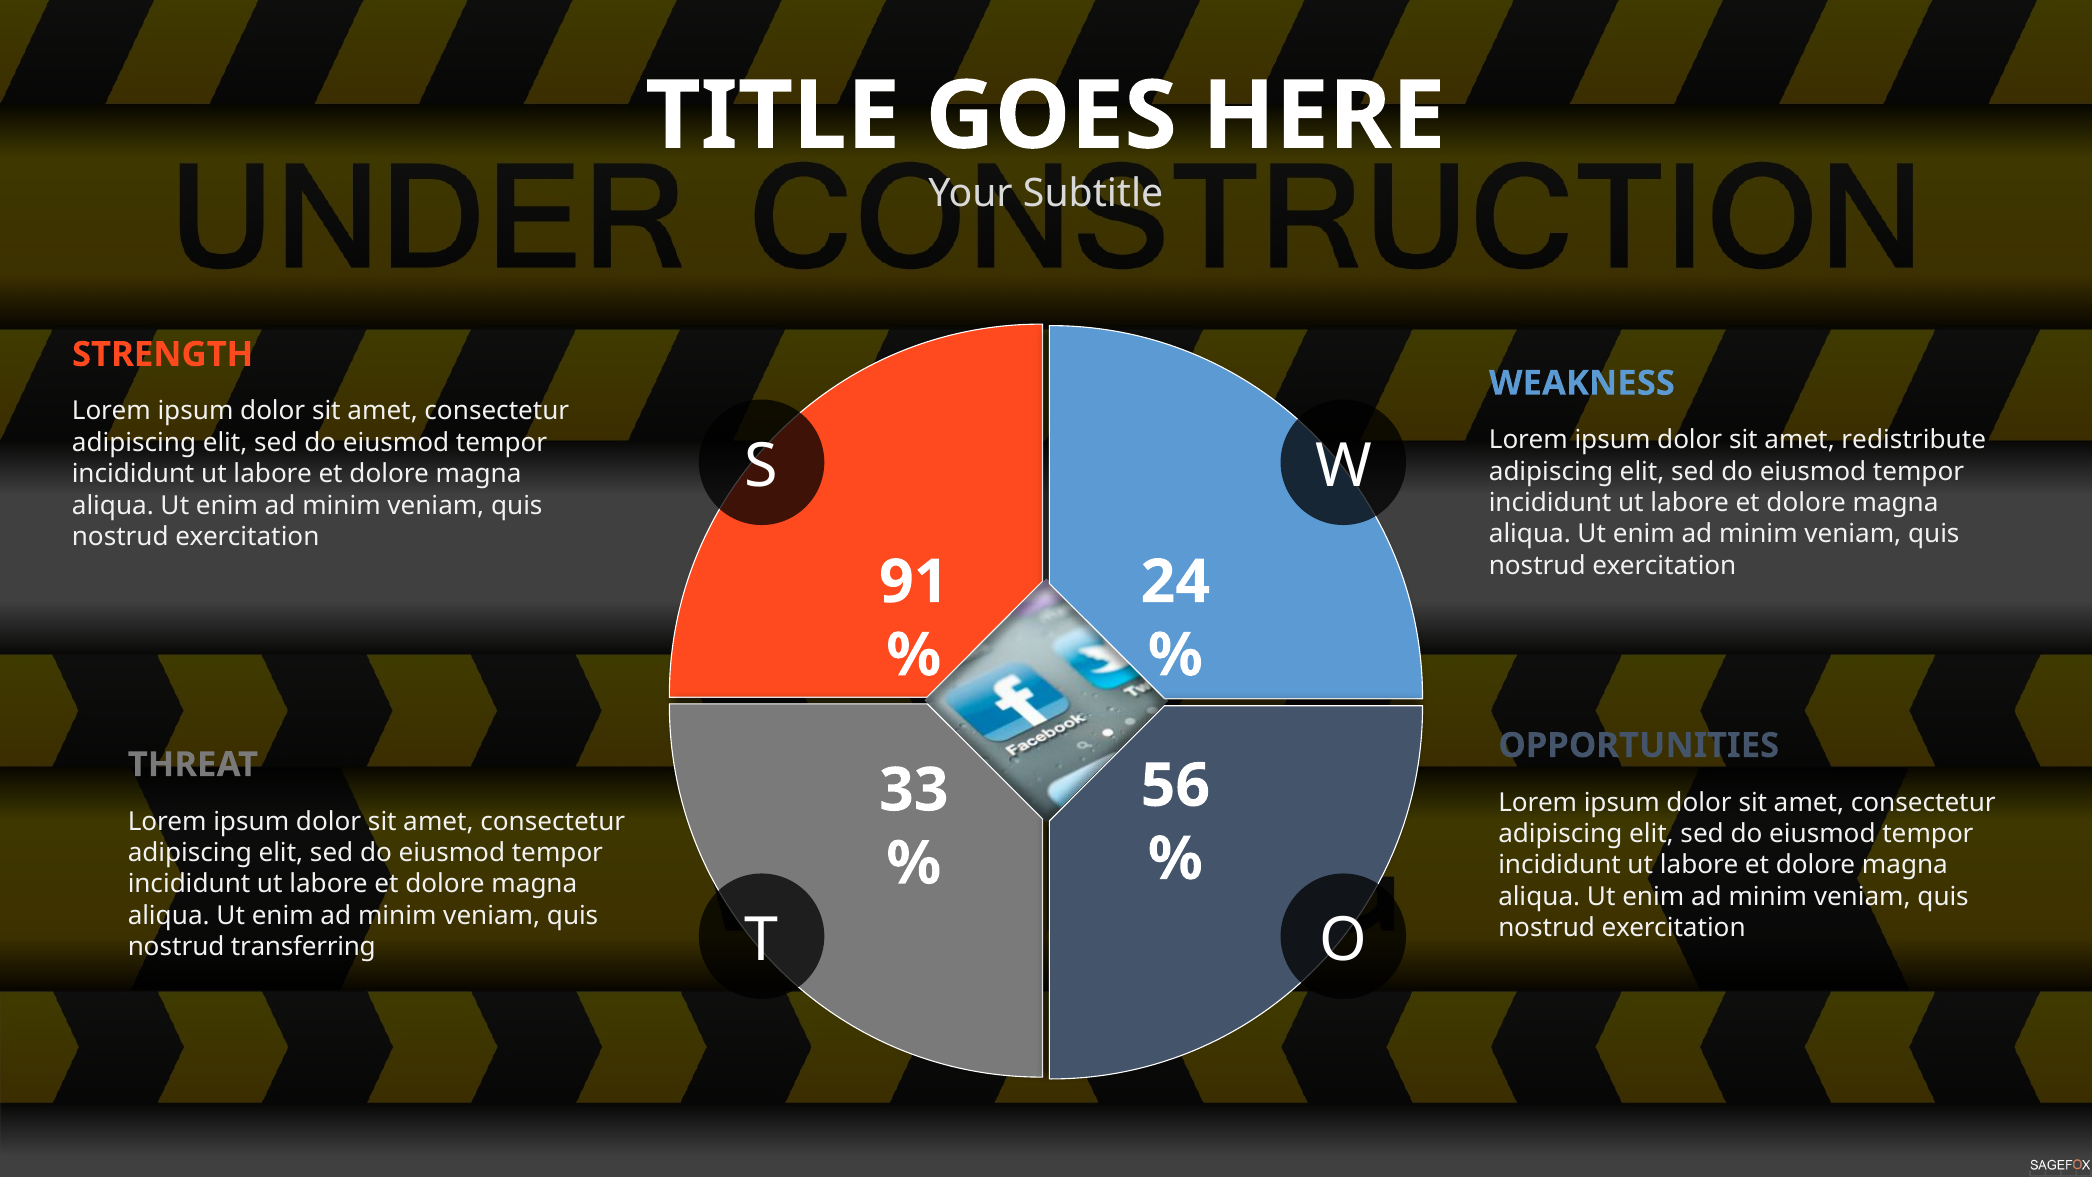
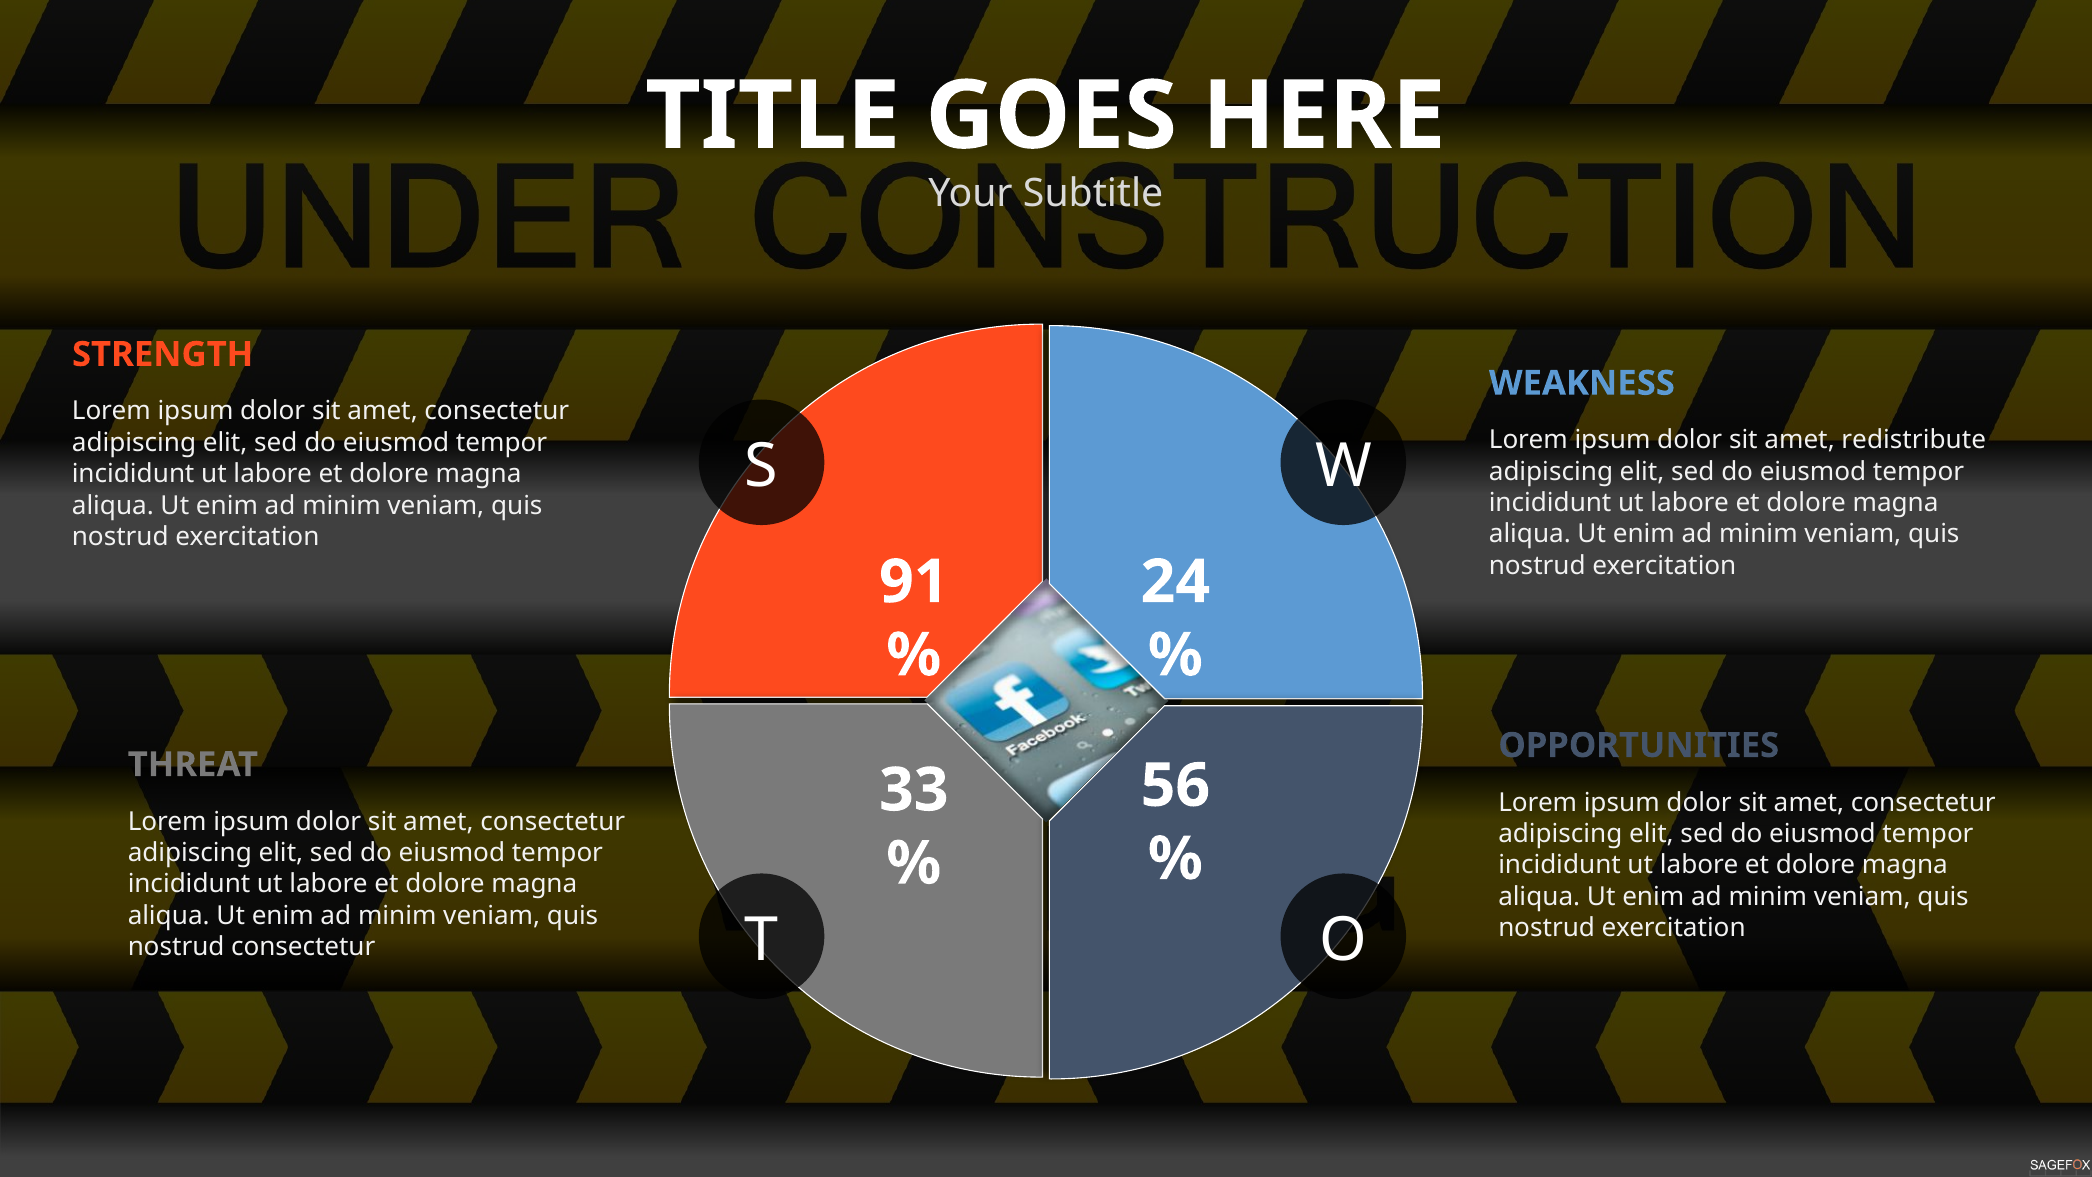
nostrud transferring: transferring -> consectetur (303, 947)
